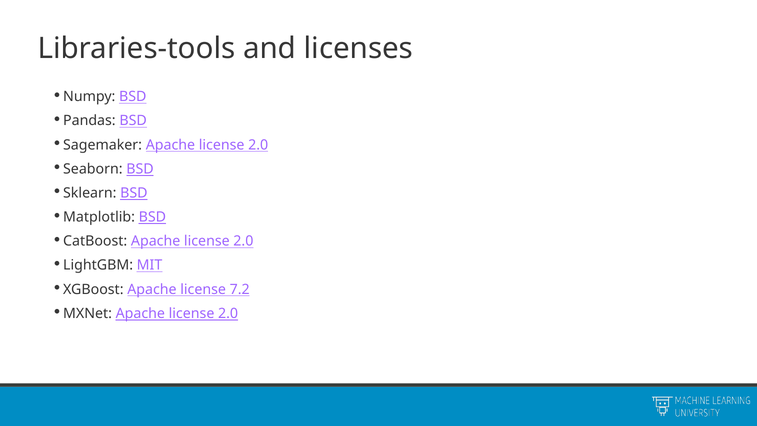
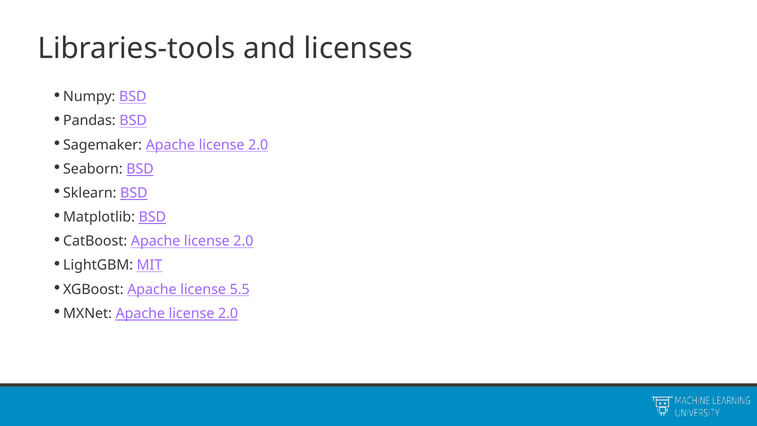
7.2: 7.2 -> 5.5 (240, 289)
